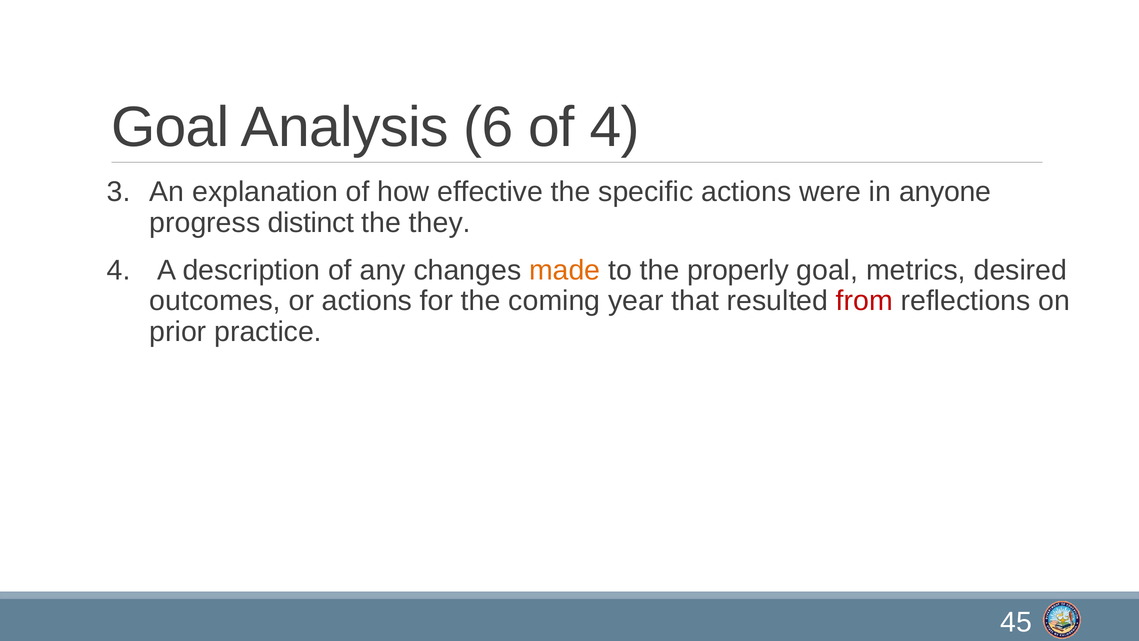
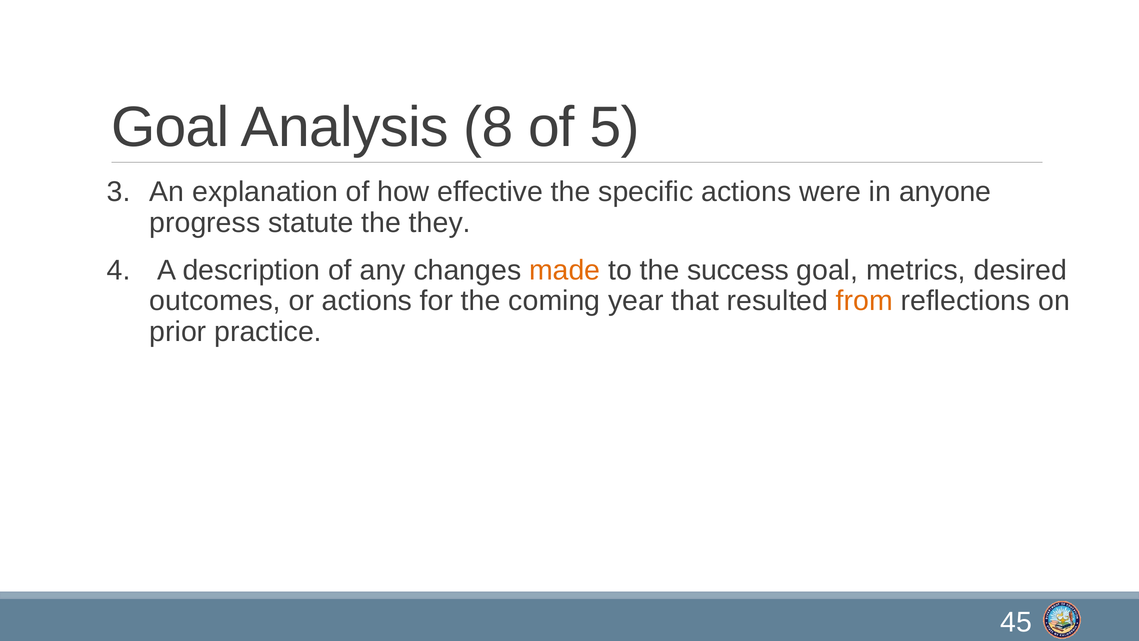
6: 6 -> 8 (488, 128)
of 4: 4 -> 5 (615, 128)
distinct: distinct -> statute (311, 223)
properly: properly -> success (738, 270)
from colour: red -> orange (864, 301)
